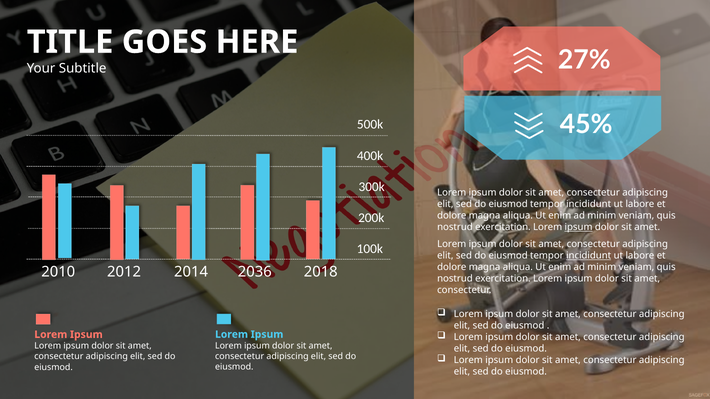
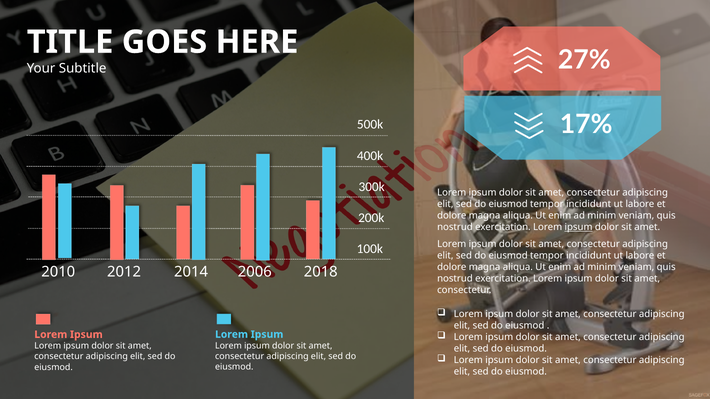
45%: 45% -> 17% (586, 125)
incididunt underline: present -> none (589, 256)
2036: 2036 -> 2006 (255, 272)
